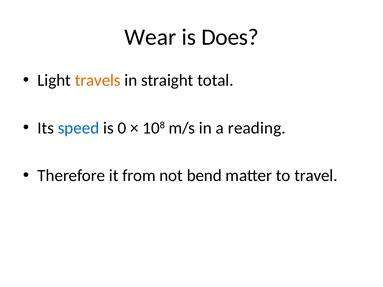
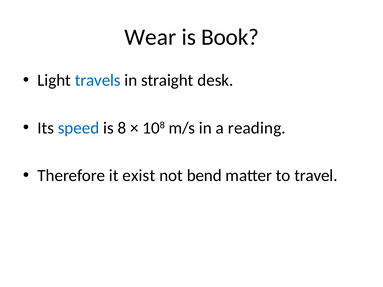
Does: Does -> Book (230, 37)
travels colour: orange -> blue (98, 80)
total: total -> desk (215, 80)
0: 0 -> 8 (122, 128)
from: from -> exist (139, 176)
